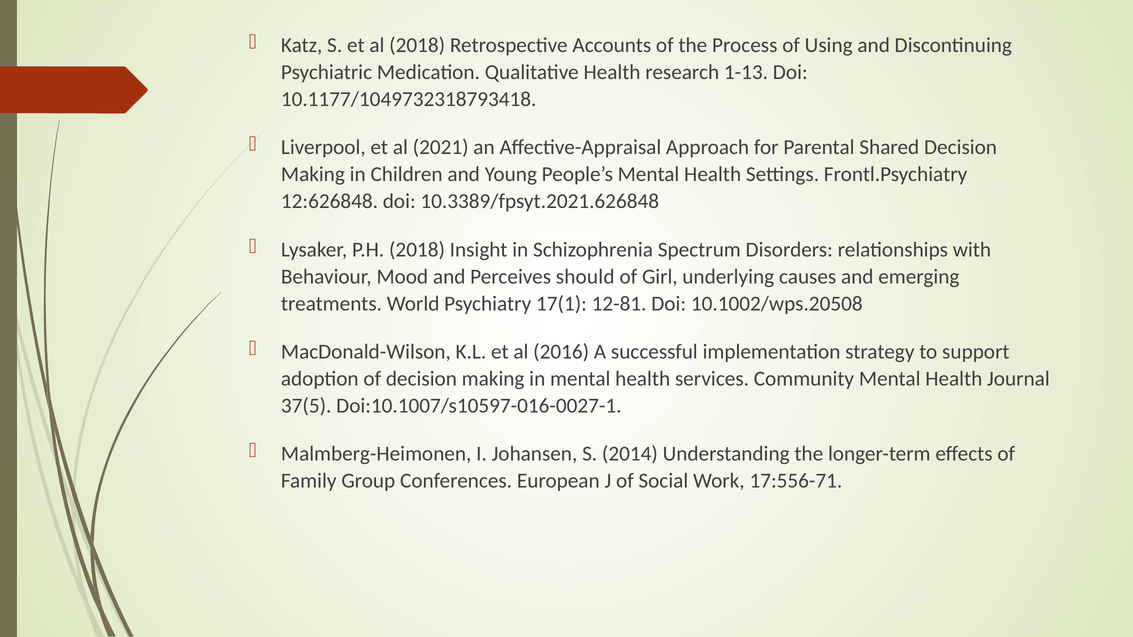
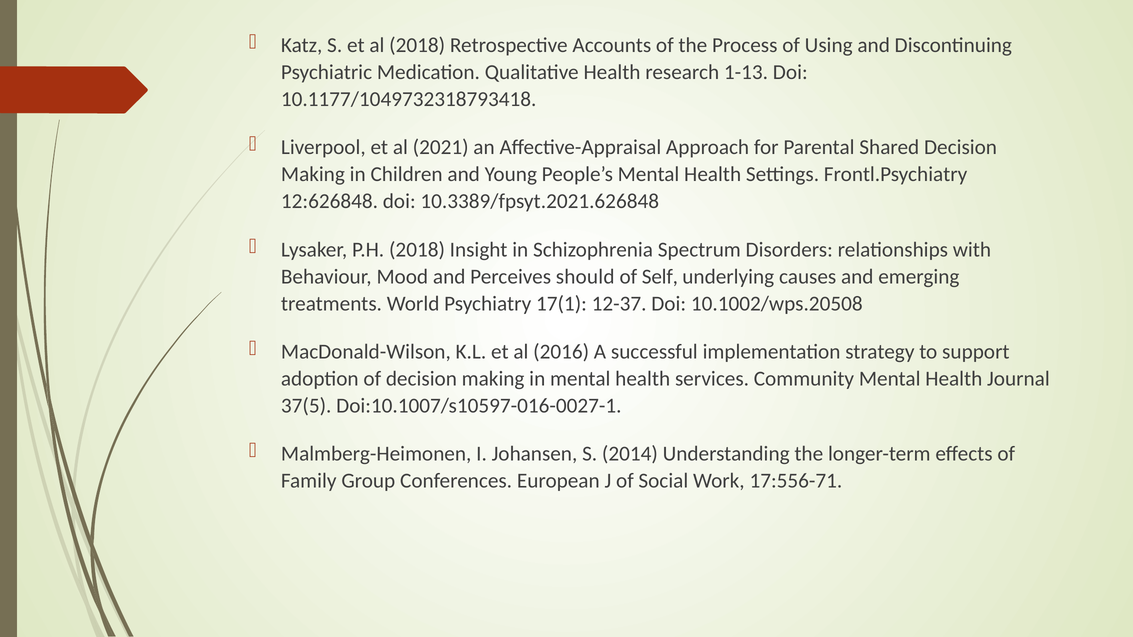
Girl: Girl -> Self (660, 277)
12-81: 12-81 -> 12-37 (619, 304)
